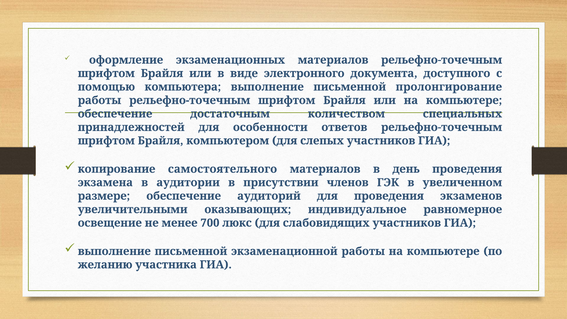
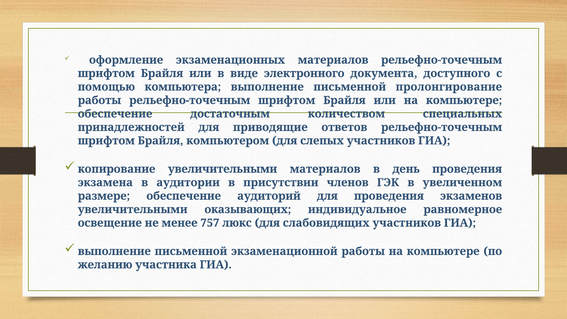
особенности: особенности -> приводящие (270, 127)
копирование самостоятельного: самостоятельного -> увеличительными (223, 169)
700: 700 -> 757 (210, 223)
